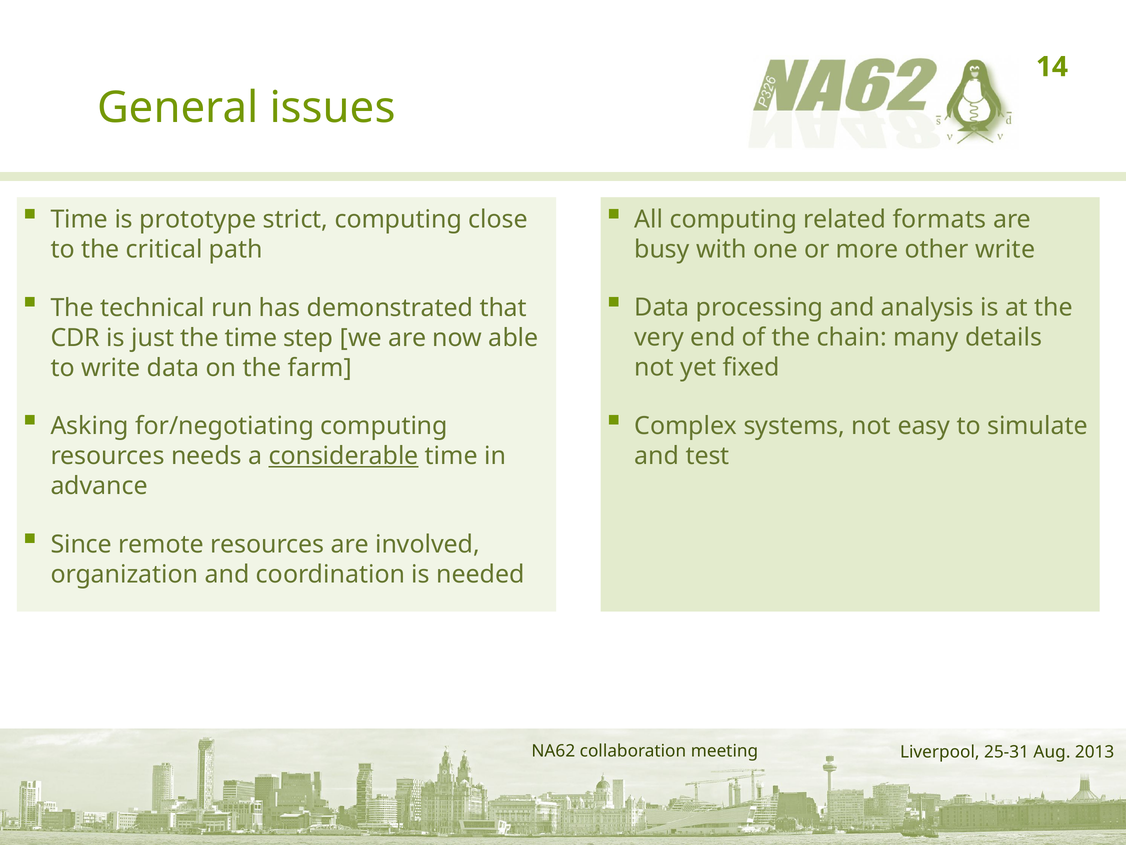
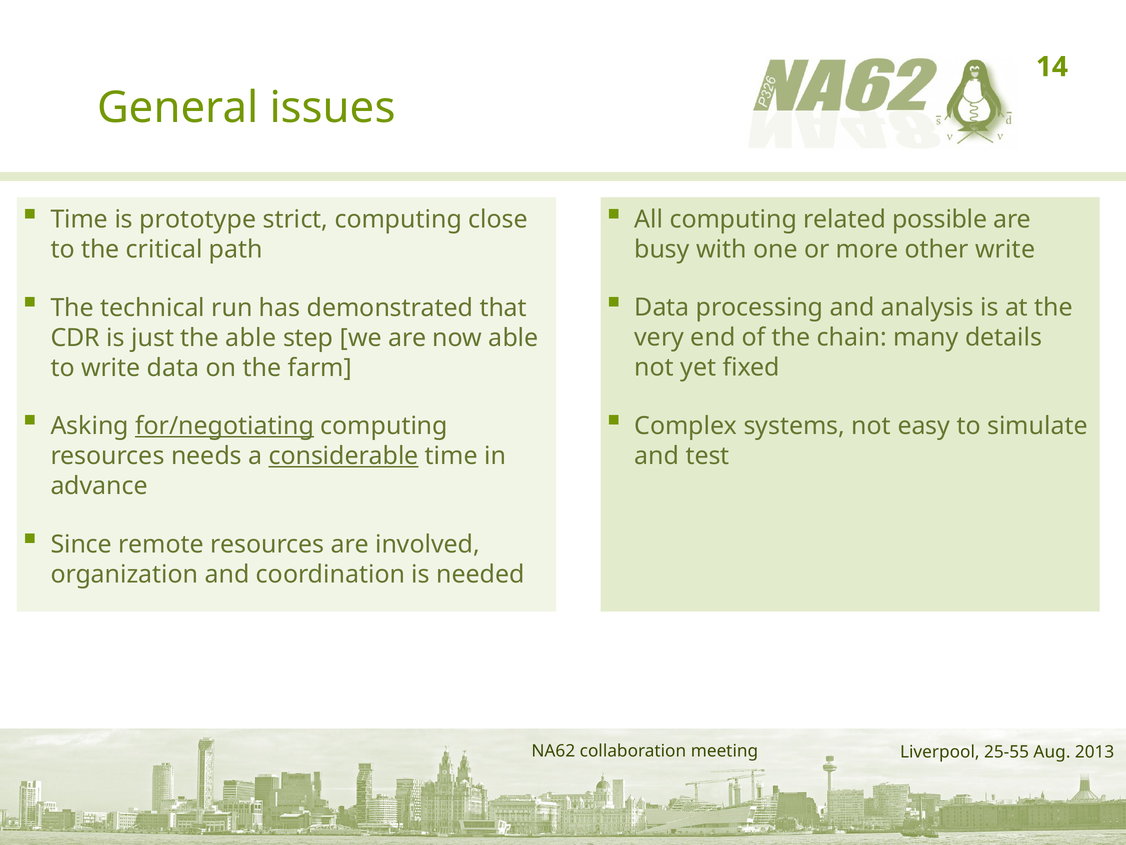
formats: formats -> possible (940, 219)
the time: time -> able (251, 338)
for/negotiating underline: none -> present (225, 426)
25-31: 25-31 -> 25-55 (1007, 752)
